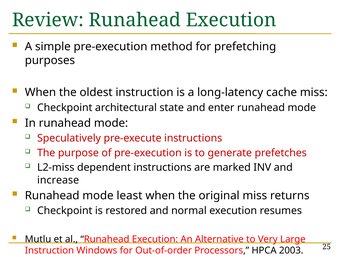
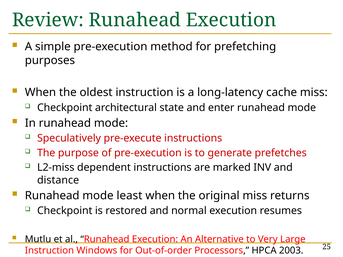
increase: increase -> distance (58, 180)
